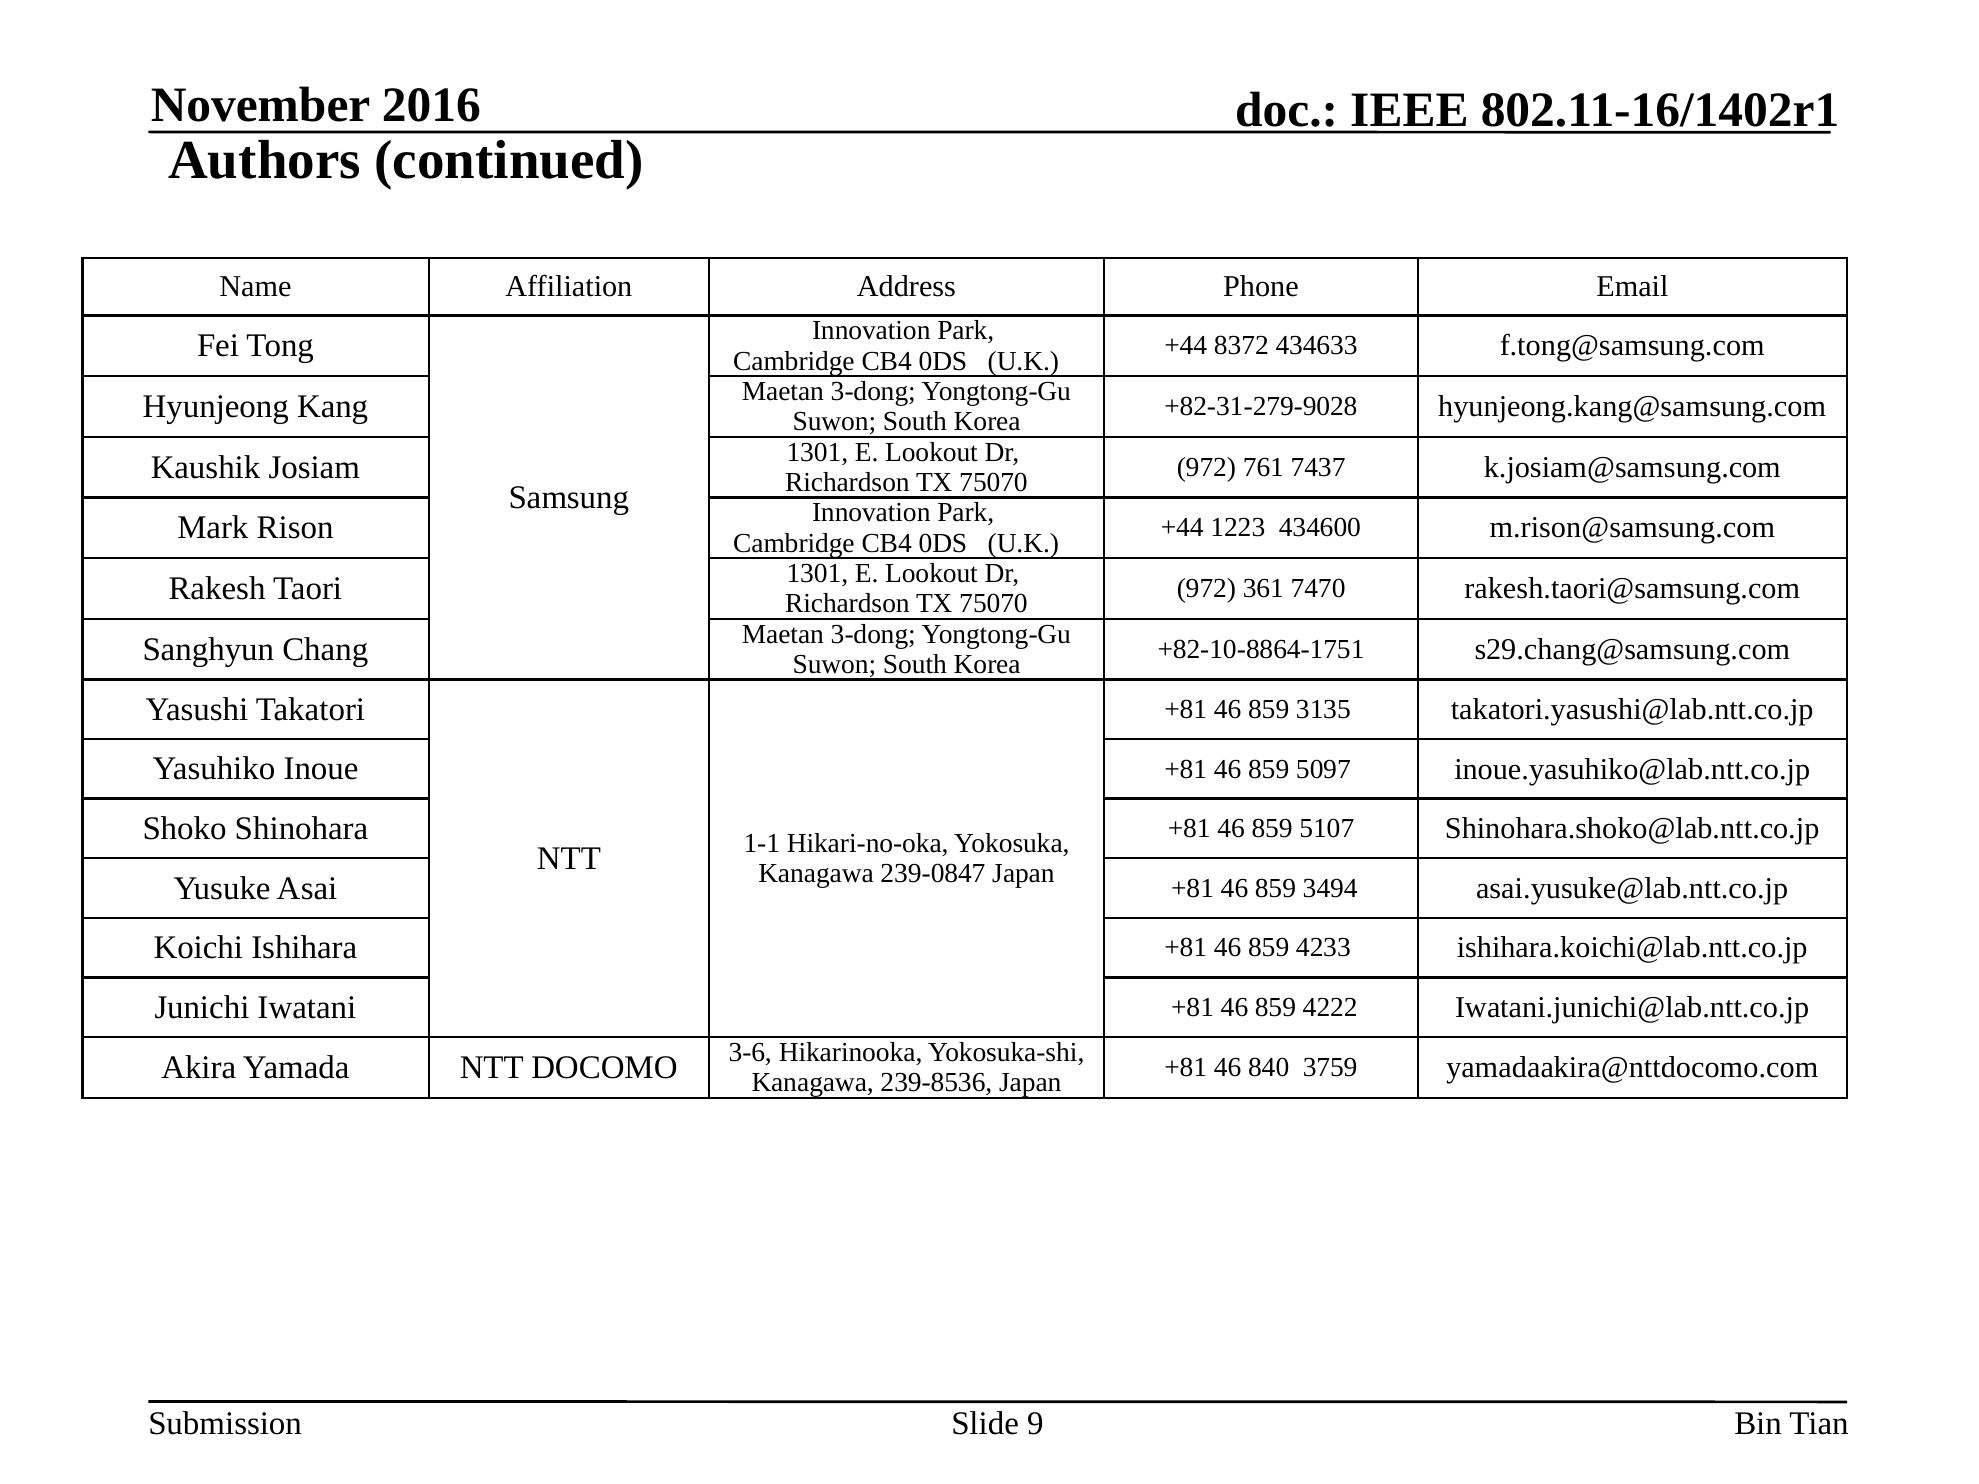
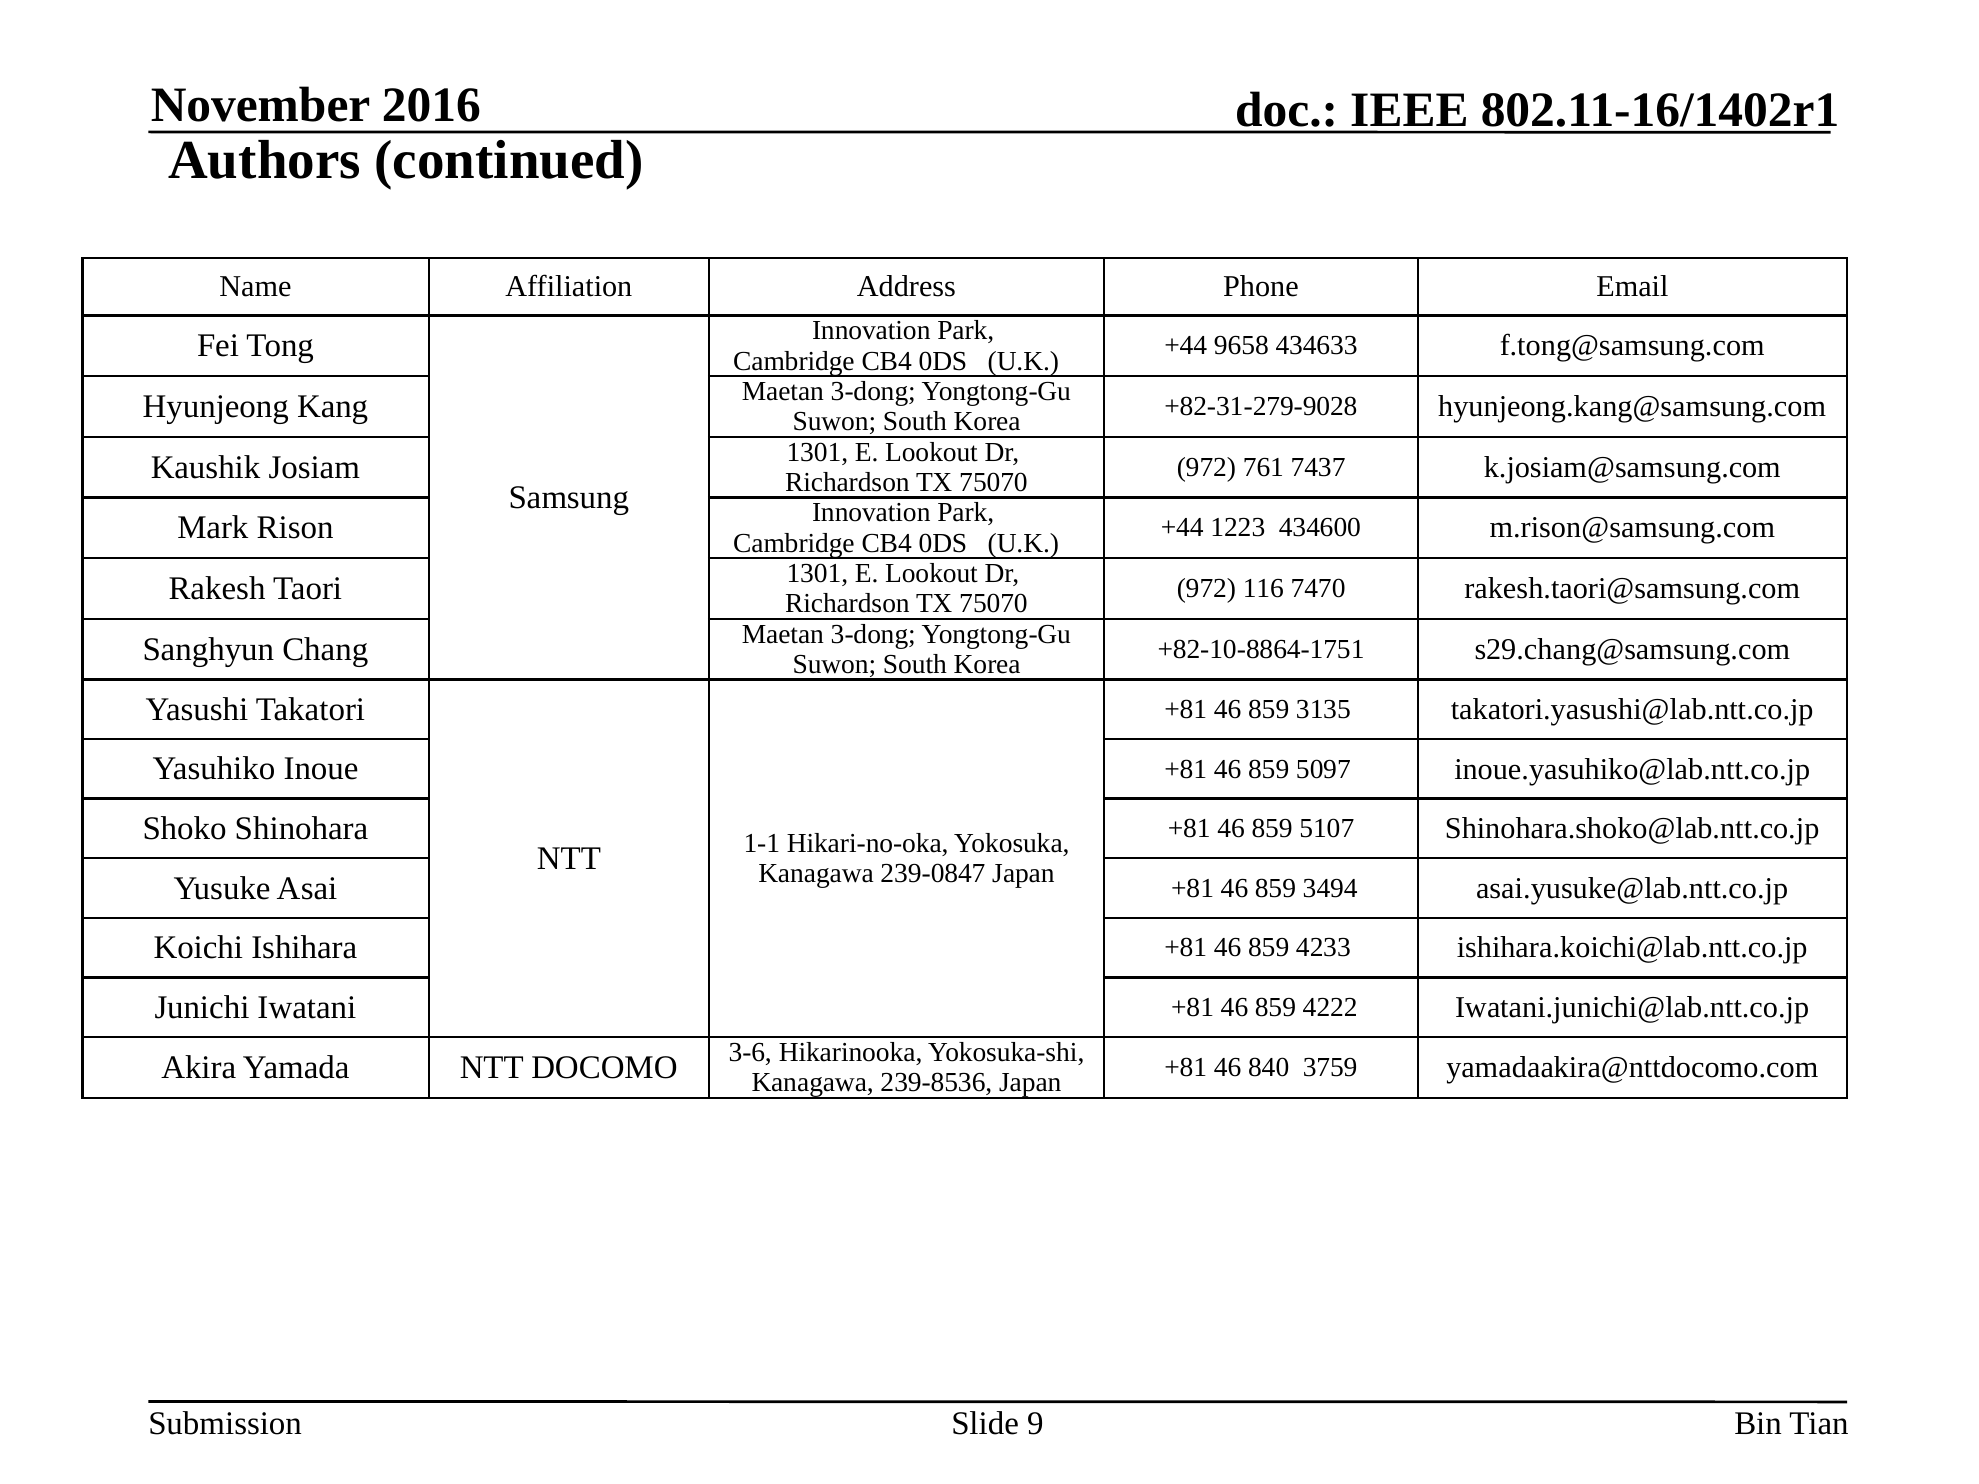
8372: 8372 -> 9658 (1241, 346)
361: 361 -> 116 (1263, 589)
